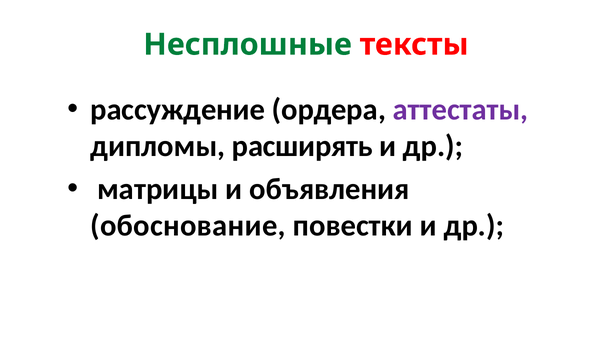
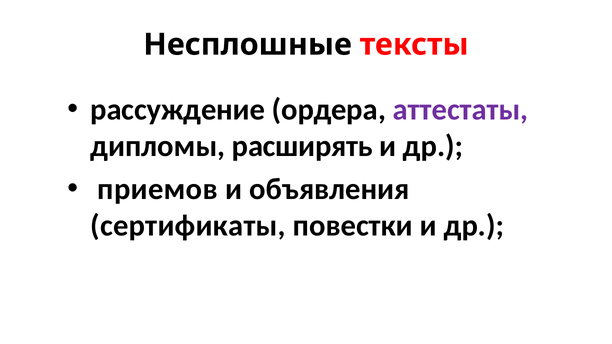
Несплошные colour: green -> black (248, 45)
матрицы: матрицы -> приемов (158, 189)
обоснование: обоснование -> сертификаты (188, 226)
